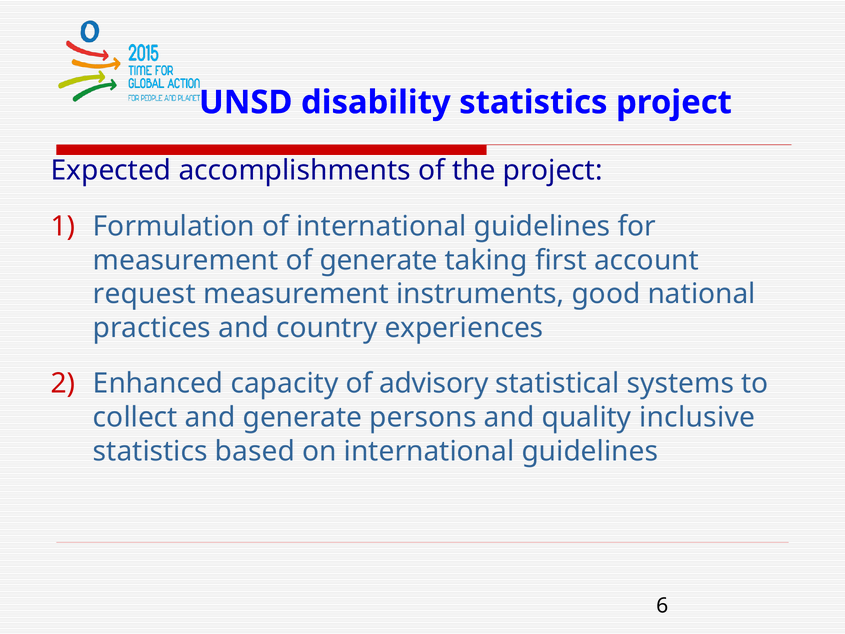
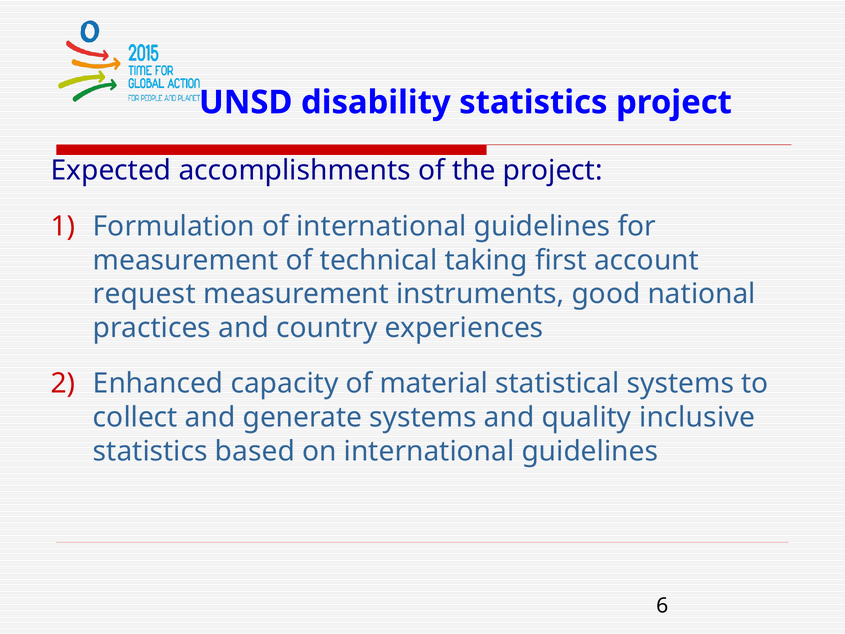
of generate: generate -> technical (379, 260)
advisory: advisory -> material (434, 383)
generate persons: persons -> systems (423, 417)
